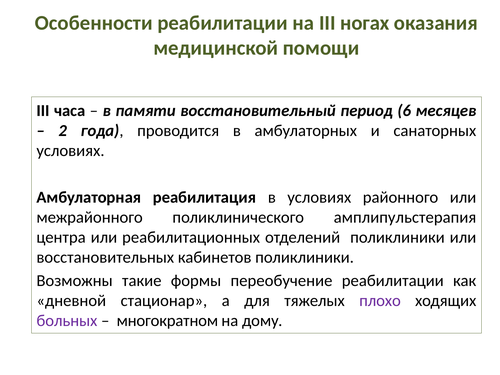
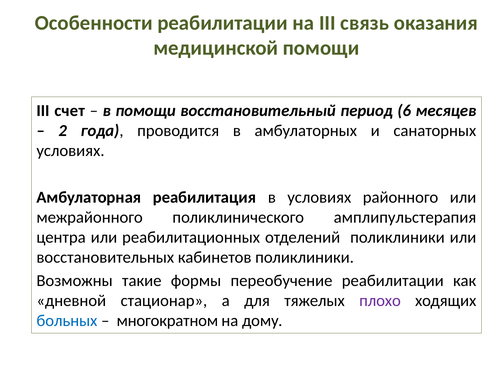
ногах: ногах -> связь (365, 23)
часа: часа -> счет (70, 111)
в памяти: памяти -> помощи (146, 111)
больных colour: purple -> blue (67, 321)
